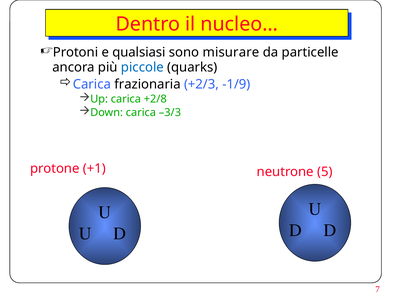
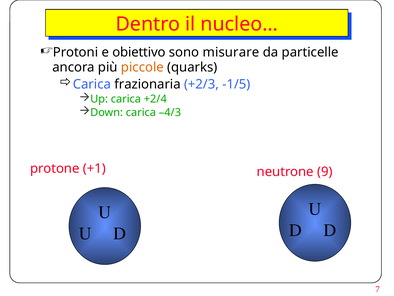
qualsiasi: qualsiasi -> obiettivo (139, 52)
piccole colour: blue -> orange (142, 67)
-1/9: -1/9 -> -1/5 (236, 84)
+2/8: +2/8 -> +2/4 (155, 99)
–3/3: –3/3 -> –4/3 (170, 112)
5: 5 -> 9 (325, 172)
